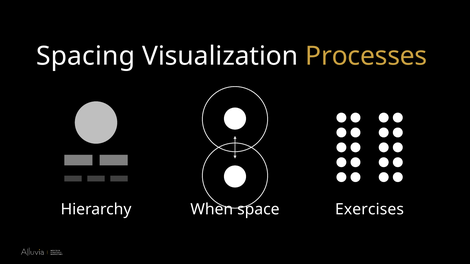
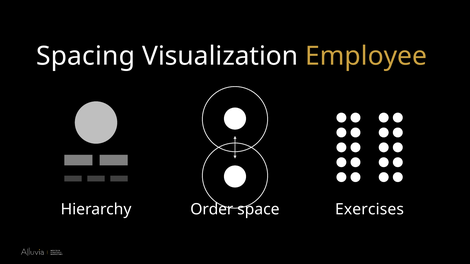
Processes: Processes -> Employee (366, 56)
When: When -> Order (212, 210)
